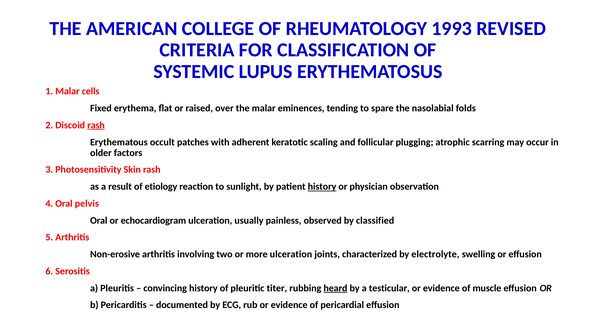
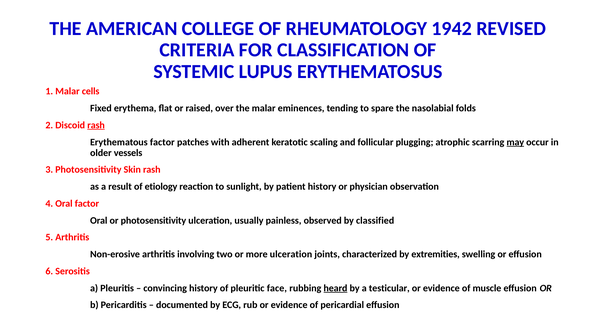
1993: 1993 -> 1942 (452, 29)
Erythematous occult: occult -> factor (162, 142)
may underline: none -> present (515, 142)
factors: factors -> vessels (128, 153)
history underline: present -> none (322, 187)
Oral pelvis: pelvis -> factor (87, 204)
or echocardiogram: echocardiogram -> photosensitivity (153, 221)
electrolyte: electrolyte -> extremities (436, 254)
titer: titer -> face (277, 288)
